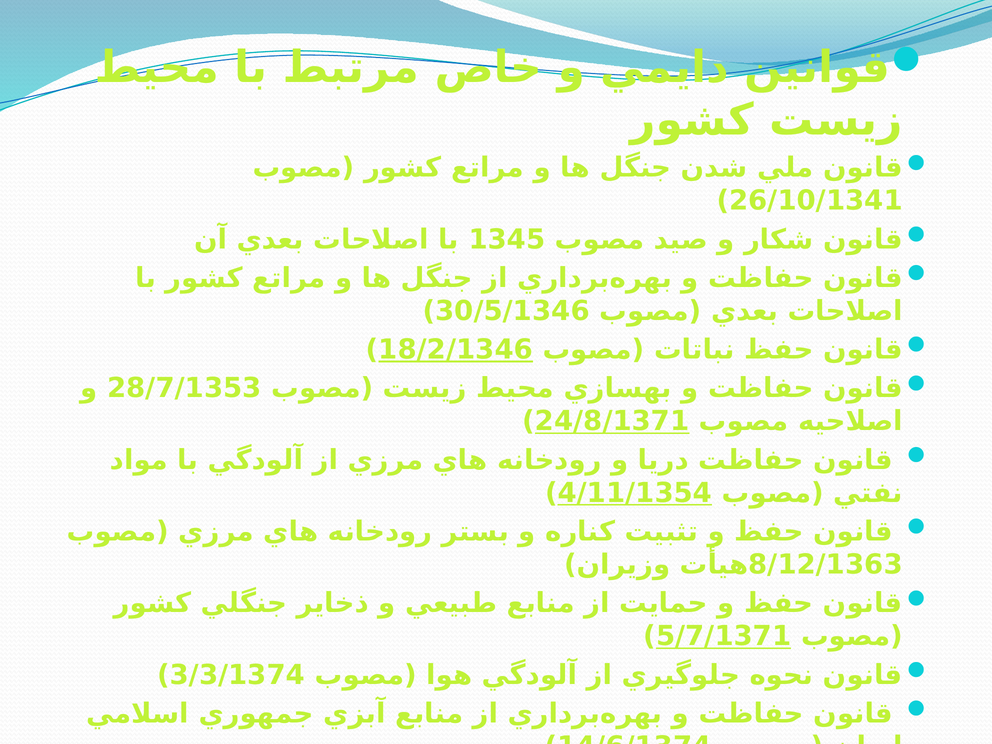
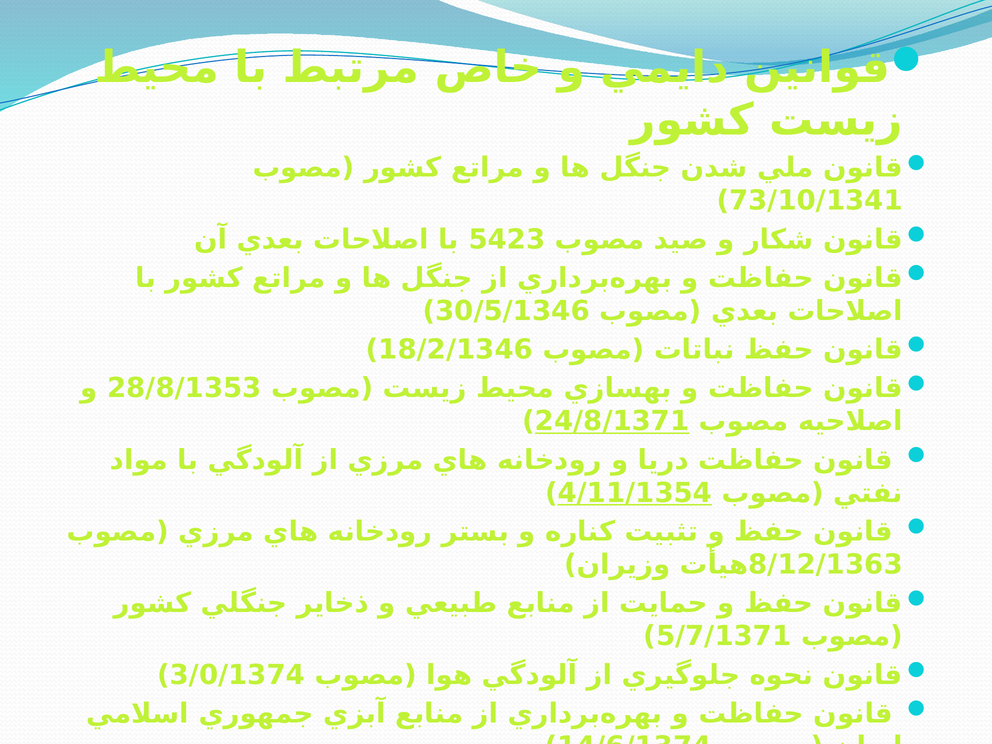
26/10/1341: 26/10/1341 -> 73/10/1341 (816, 201)
1345: 1345 -> 5423 (507, 239)
18/2/1346 underline: present -> none (456, 350)
28/7/1353: 28/7/1353 -> 28/8/1353 (184, 388)
5/7/1371 underline: present -> none (724, 636)
3/3/1374: 3/3/1374 -> 3/0/1374 (237, 675)
